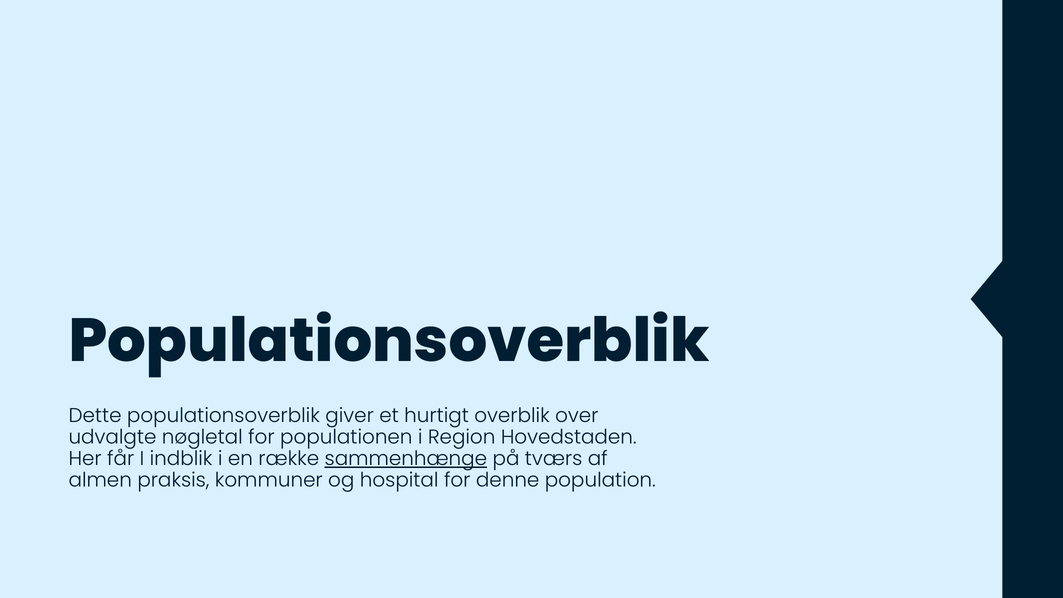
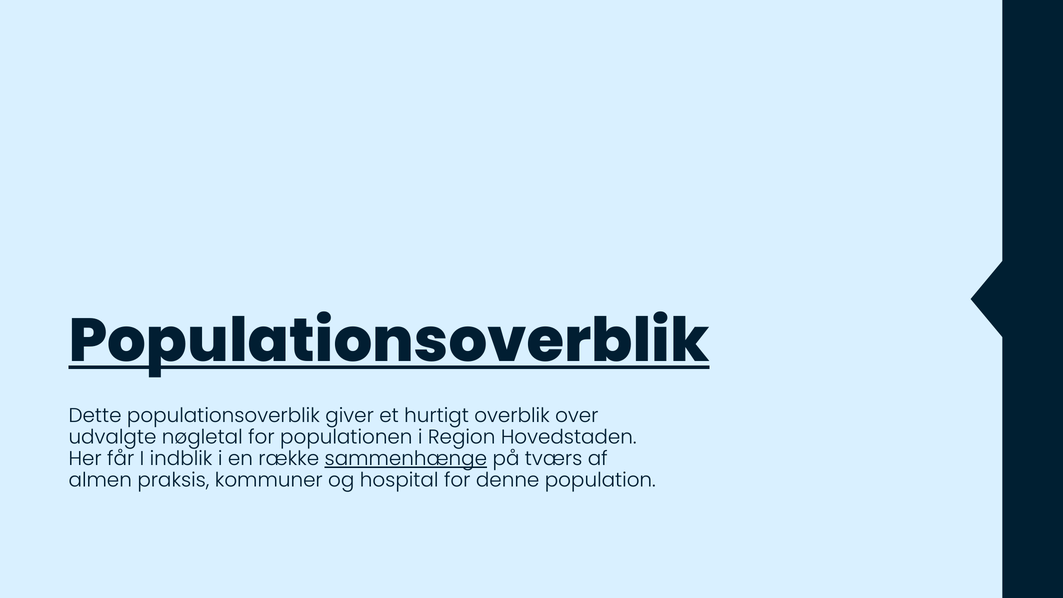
Populationsoverblik underline: none -> present (389, 341)
